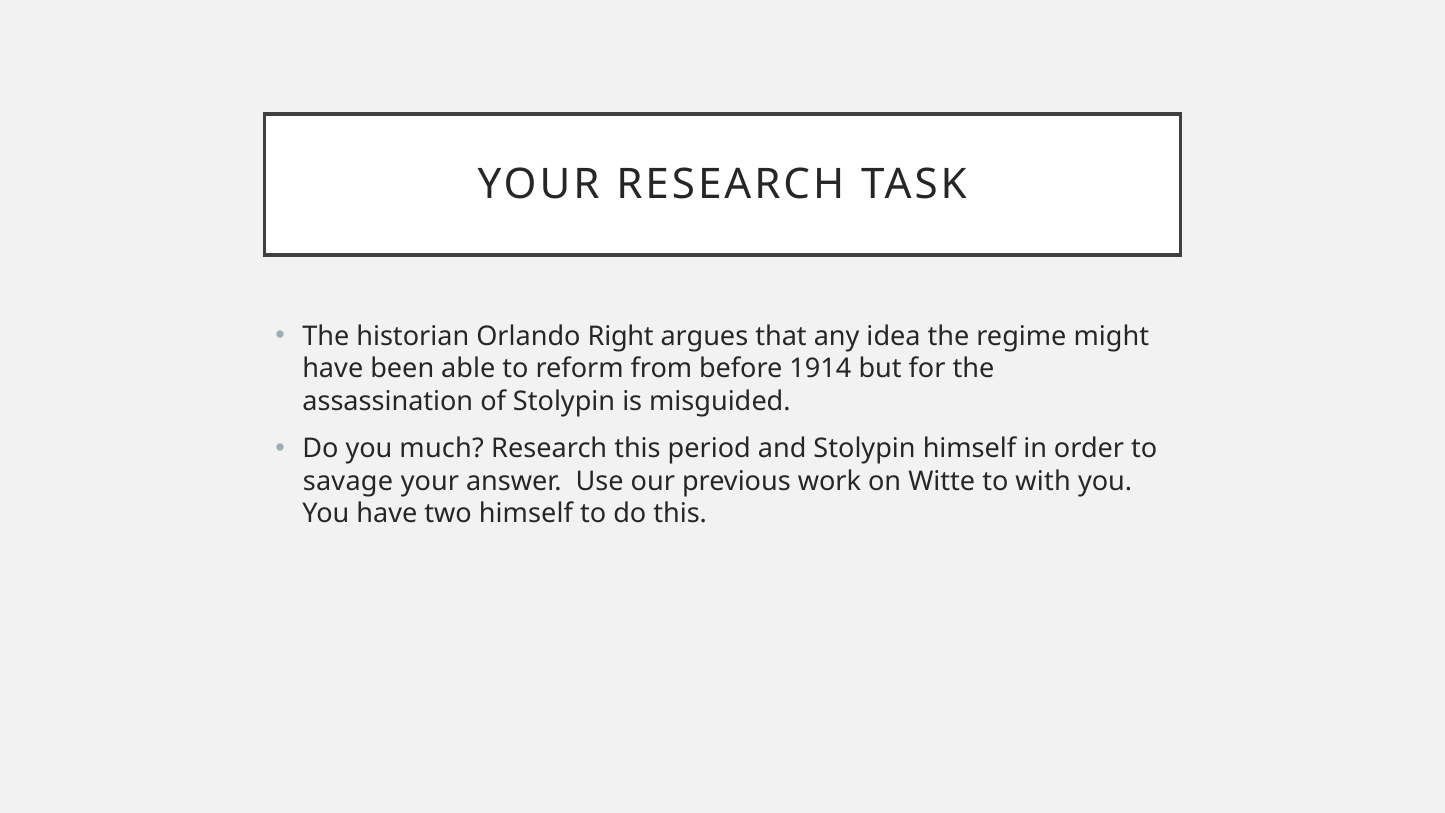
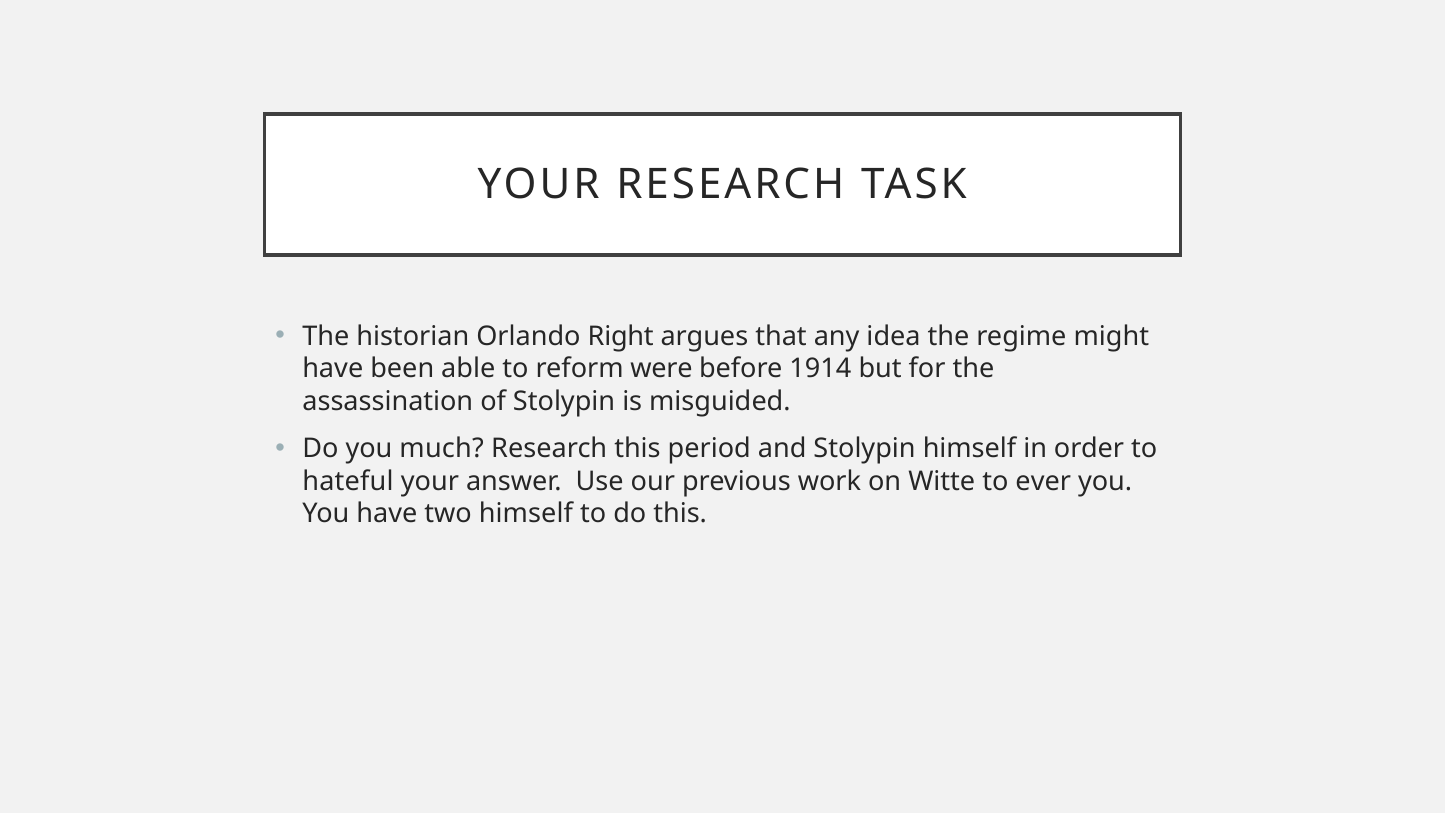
from: from -> were (661, 369)
savage: savage -> hateful (348, 481)
with: with -> ever (1043, 481)
